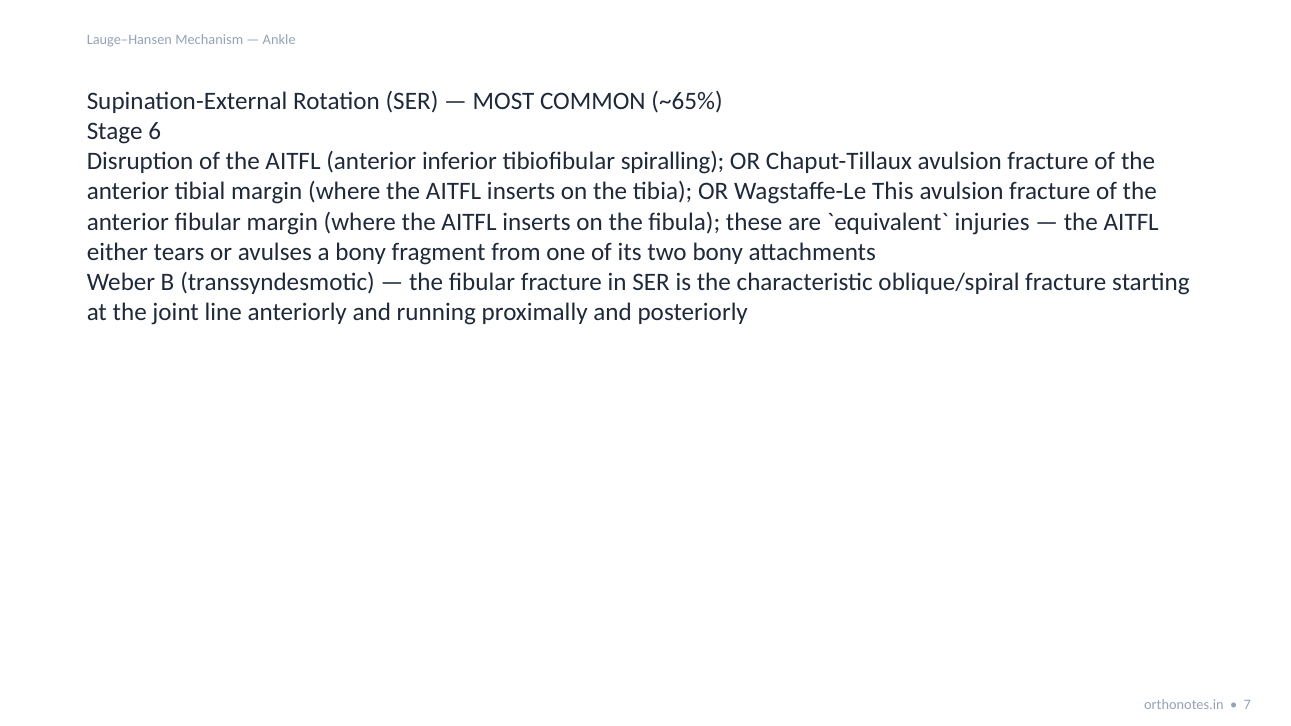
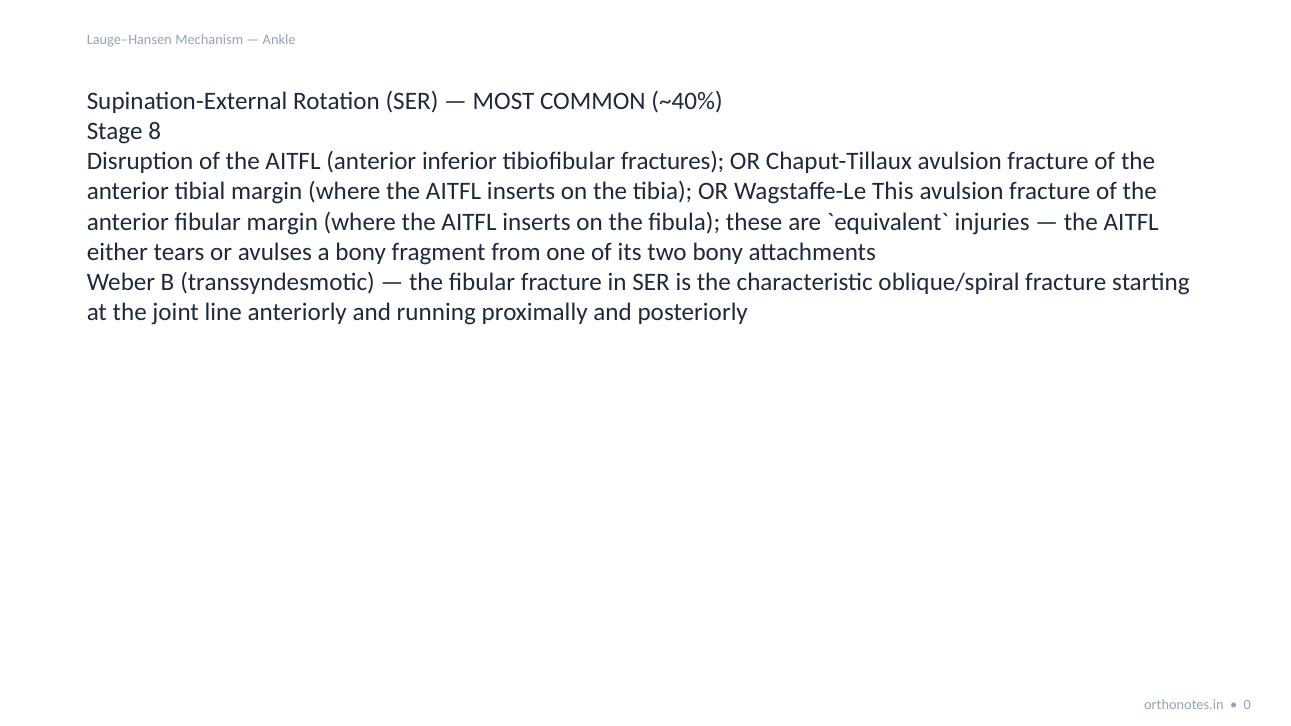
~65%: ~65% -> ~40% (687, 101)
6: 6 -> 8 (155, 131)
spiralling: spiralling -> fractures (673, 162)
7: 7 -> 0 (1247, 705)
